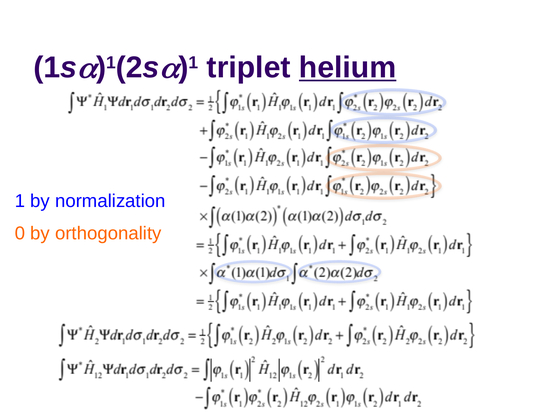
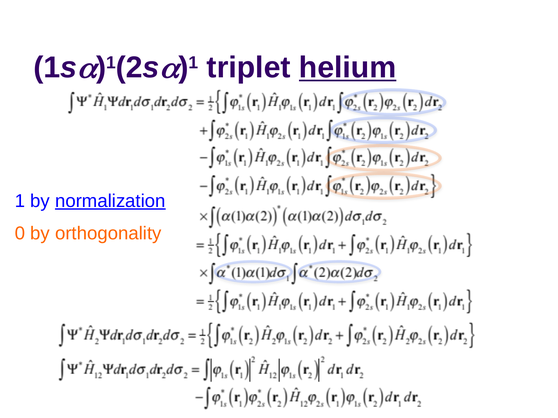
normalization underline: none -> present (110, 201)
